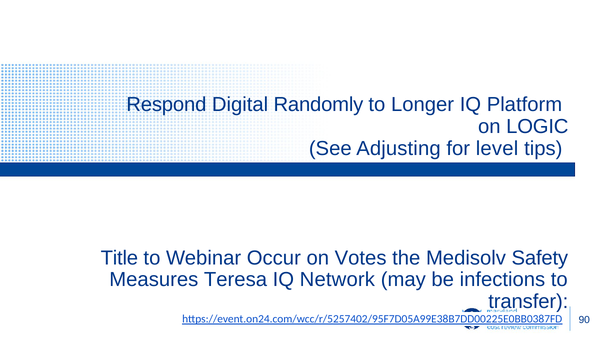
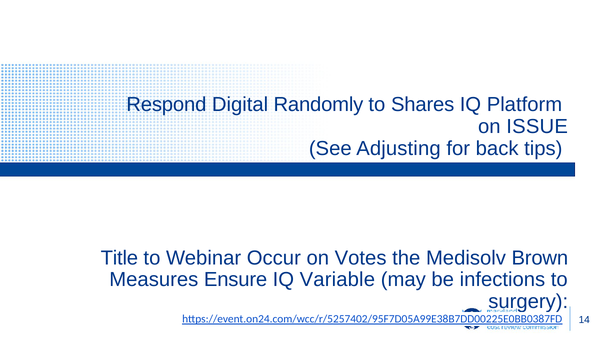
Longer: Longer -> Shares (423, 105)
LOGIC: LOGIC -> ISSUE (537, 127)
level: level -> back (497, 148)
Safety: Safety -> Brown (540, 258)
Teresa: Teresa -> Ensure (236, 280)
Network: Network -> Variable (337, 280)
transfer: transfer -> surgery (528, 302)
90: 90 -> 14 (584, 320)
